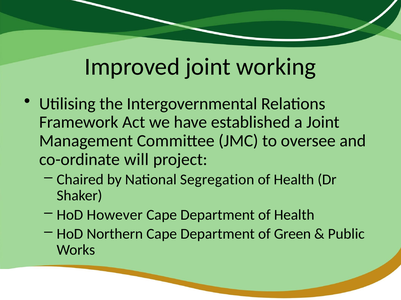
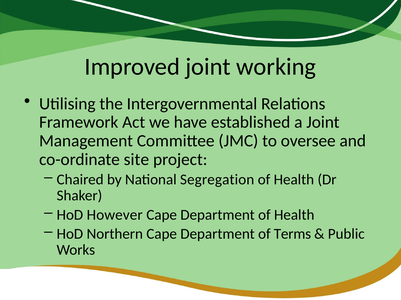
will: will -> site (136, 160)
Green: Green -> Terms (292, 234)
